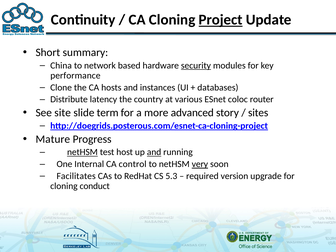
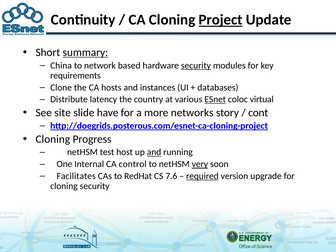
summary underline: none -> present (85, 52)
performance: performance -> requirements (75, 76)
ESnet underline: none -> present (215, 99)
router: router -> virtual (262, 99)
term: term -> have (108, 113)
advanced: advanced -> networks (192, 113)
sites: sites -> cont (258, 113)
Mature: Mature -> Cloning (53, 139)
netHSM underline: present -> none (82, 152)
5.3: 5.3 -> 7.6 (171, 176)
required underline: none -> present (202, 176)
cloning conduct: conduct -> security (95, 186)
